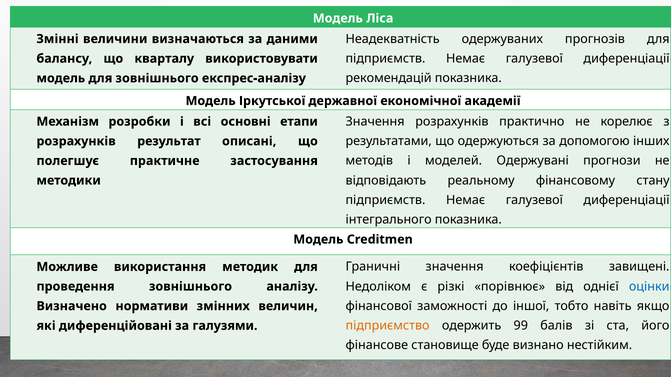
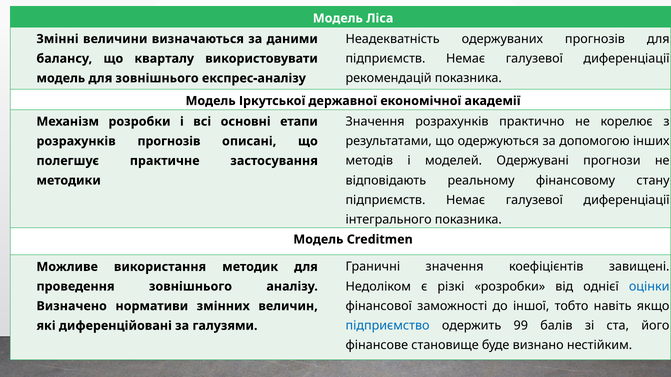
розрахунків результат: результат -> прогнозів (169, 141)
різкі порівнює: порівнює -> розробки (510, 287)
підприємство colour: orange -> blue (388, 326)
